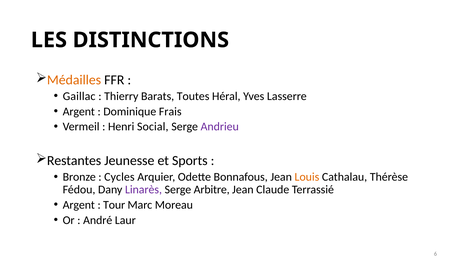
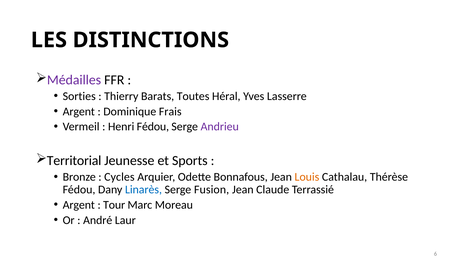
Médailles colour: orange -> purple (74, 80)
Gaillac: Gaillac -> Sorties (79, 96)
Henri Social: Social -> Fédou (153, 127)
Restantes: Restantes -> Territorial (74, 161)
Linarès colour: purple -> blue (143, 190)
Arbitre: Arbitre -> Fusion (212, 190)
